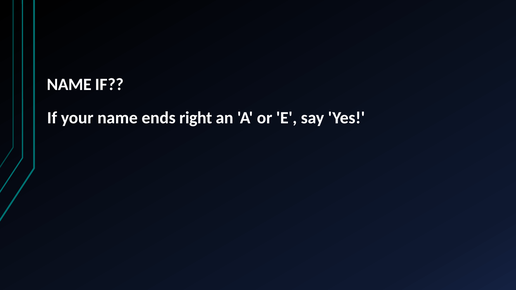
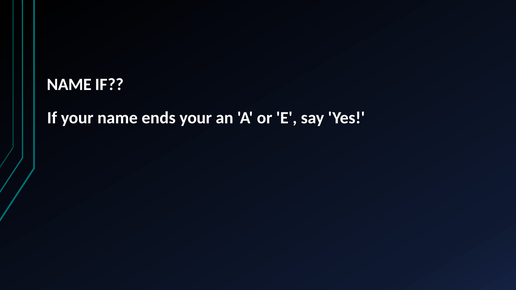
ends right: right -> your (196, 118)
